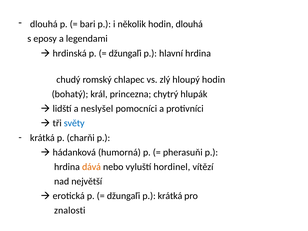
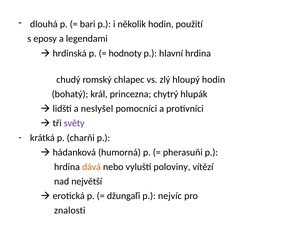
hodin dlouhá: dlouhá -> použití (189, 24)
džungaľi: džungaľi -> hodnoty (125, 53)
světy colour: blue -> purple (74, 123)
hordinel: hordinel -> poloviny (172, 167)
p krátká: krátká -> nejvíc (170, 196)
